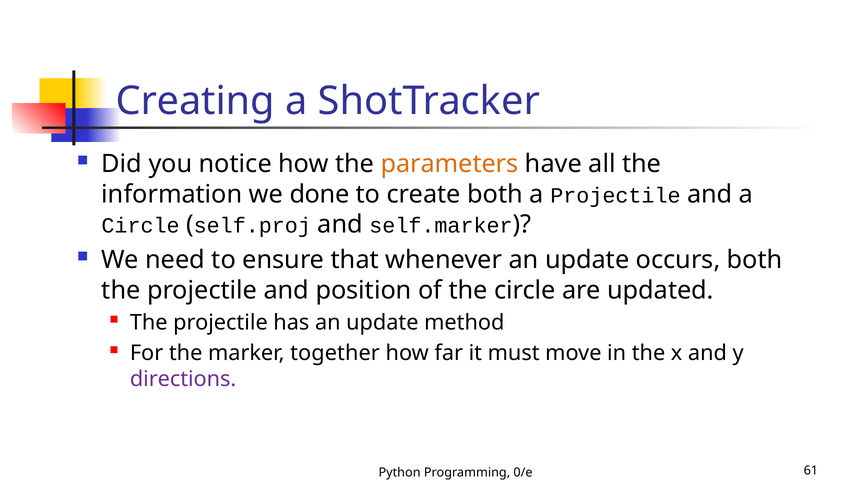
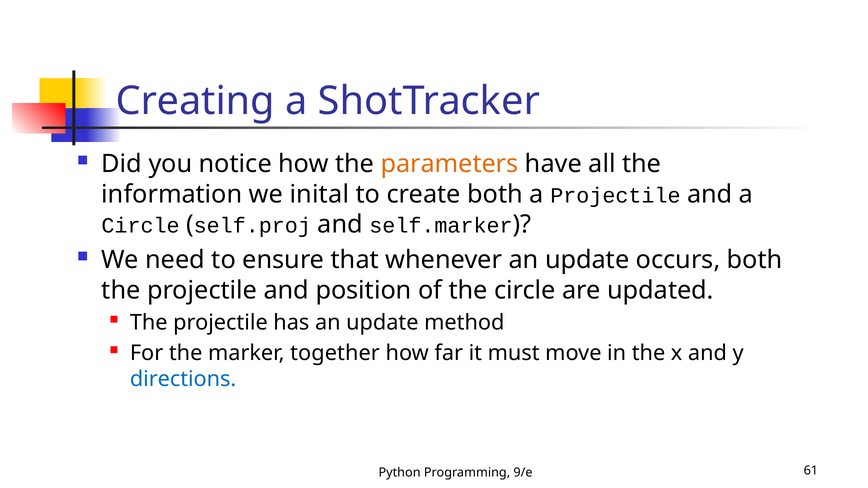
done: done -> inital (319, 194)
directions colour: purple -> blue (183, 379)
0/e: 0/e -> 9/e (523, 473)
